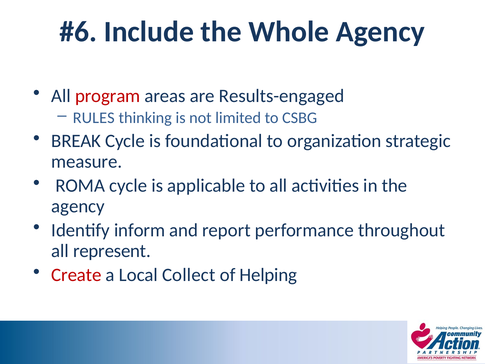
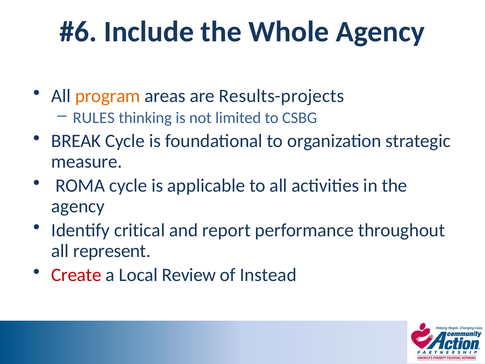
program colour: red -> orange (108, 96)
Results-engaged: Results-engaged -> Results-projects (282, 96)
inform: inform -> critical (140, 230)
Collect: Collect -> Review (189, 275)
Helping: Helping -> Instead (268, 275)
